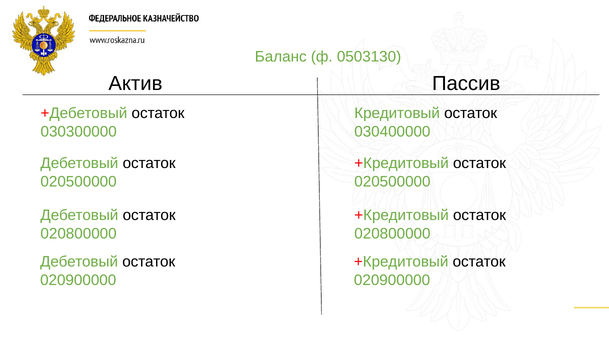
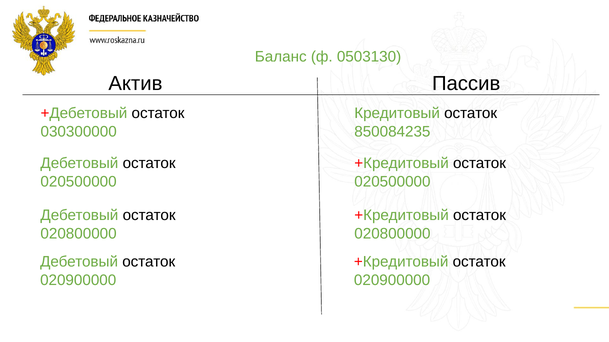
030400000: 030400000 -> 850084235 (392, 132)
